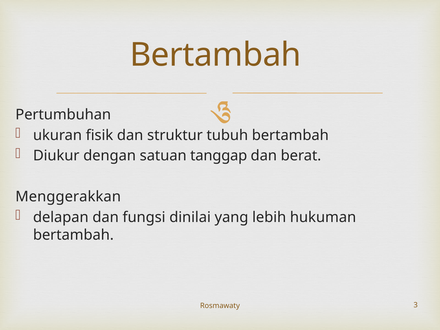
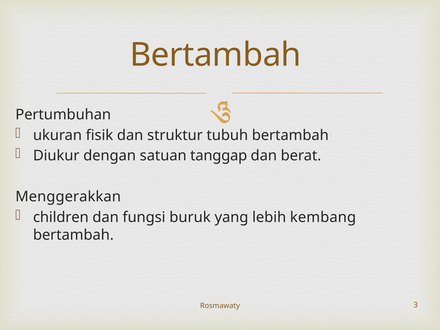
delapan: delapan -> children (61, 217)
dinilai: dinilai -> buruk (190, 217)
hukuman: hukuman -> kembang (323, 217)
